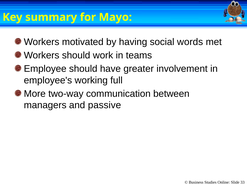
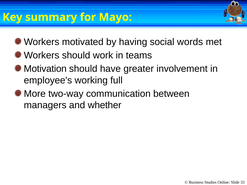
Employee: Employee -> Motivation (45, 69)
passive: passive -> whether (105, 105)
